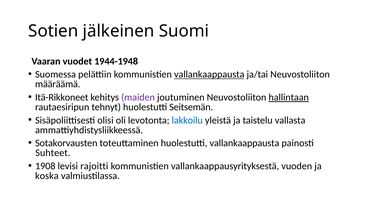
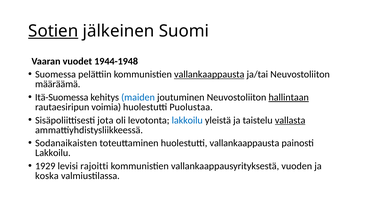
Sotien underline: none -> present (53, 31)
Itä-Rikkoneet: Itä-Rikkoneet -> Itä-Suomessa (62, 97)
maiden colour: purple -> blue (138, 97)
tehnyt: tehnyt -> voimia (106, 107)
Seitsemän: Seitsemän -> Puolustaa (191, 107)
olisi: olisi -> jota (105, 120)
vallasta underline: none -> present (290, 120)
Sotakorvausten: Sotakorvausten -> Sodanaikaisten (66, 143)
Suhteet: Suhteet -> Lakkoilu (53, 153)
1908: 1908 -> 1929 (45, 166)
